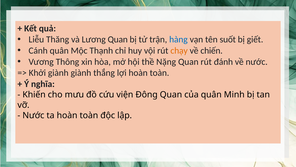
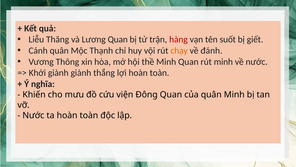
hàng colour: blue -> red (178, 39)
chiến: chiến -> đánh (211, 50)
thề Nặng: Nặng -> Minh (166, 62)
rút đánh: đánh -> minh (223, 62)
